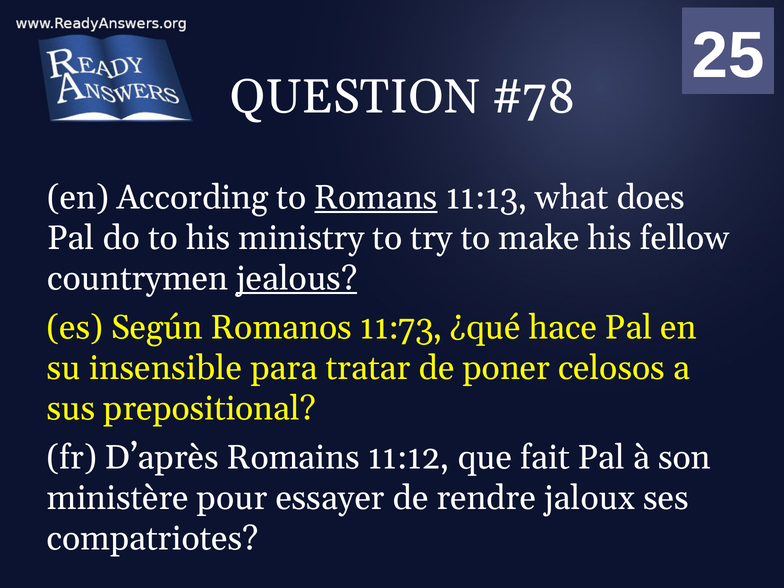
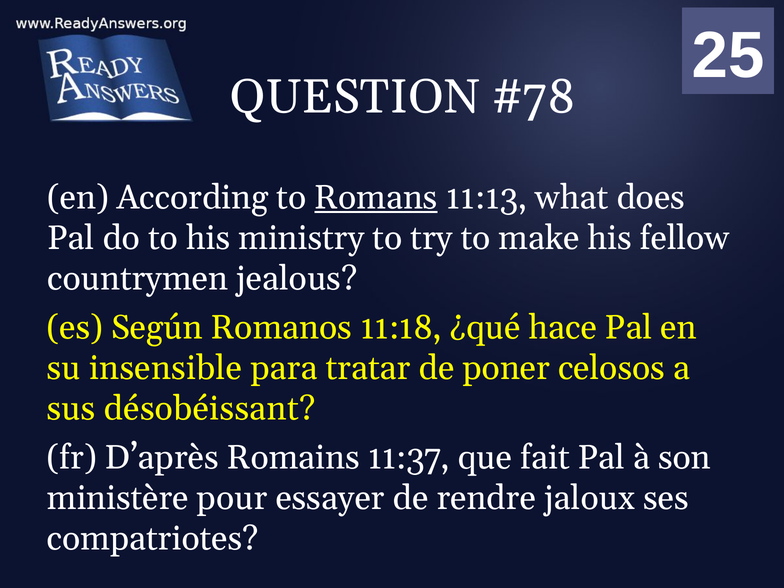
jealous underline: present -> none (297, 279)
11:73: 11:73 -> 11:18 (401, 328)
prepositional: prepositional -> désobéissant (209, 409)
11:12: 11:12 -> 11:37 (409, 458)
